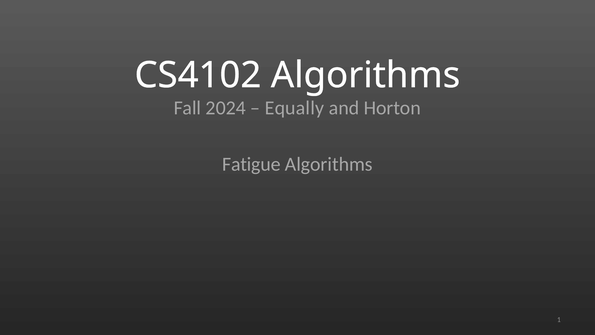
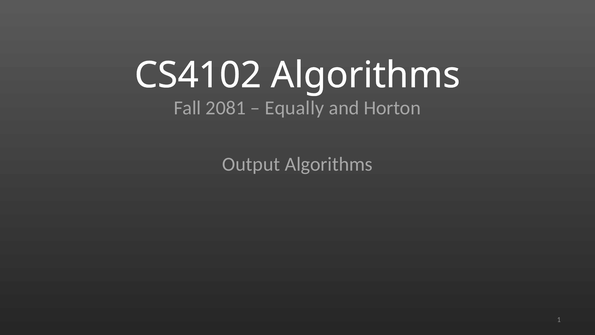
2024: 2024 -> 2081 (226, 108)
Fatigue: Fatigue -> Output (251, 164)
